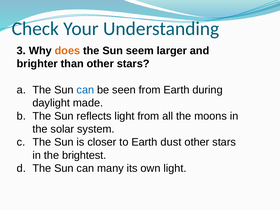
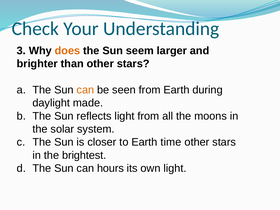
can colour: blue -> orange (85, 90)
dust: dust -> time (171, 142)
many: many -> hours (110, 168)
